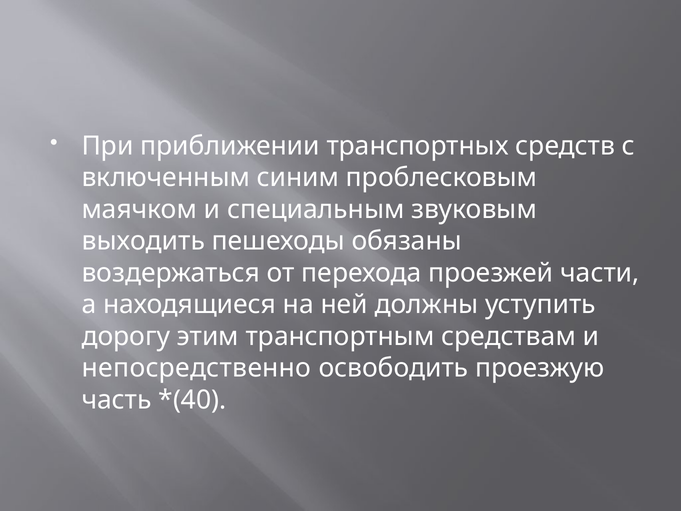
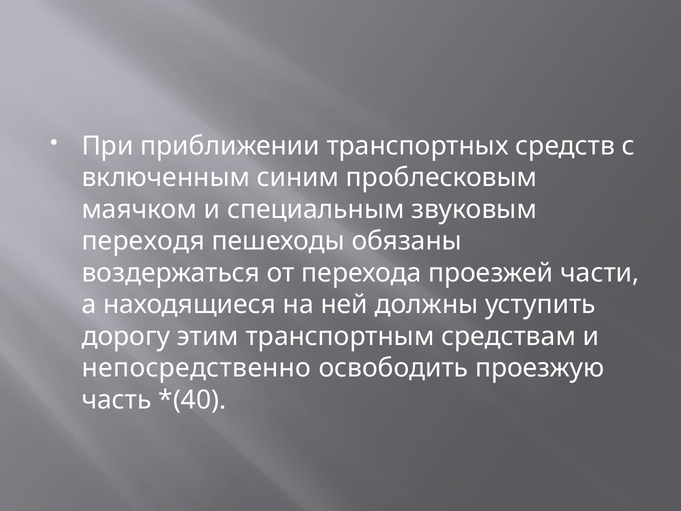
выходить: выходить -> переходя (143, 241)
